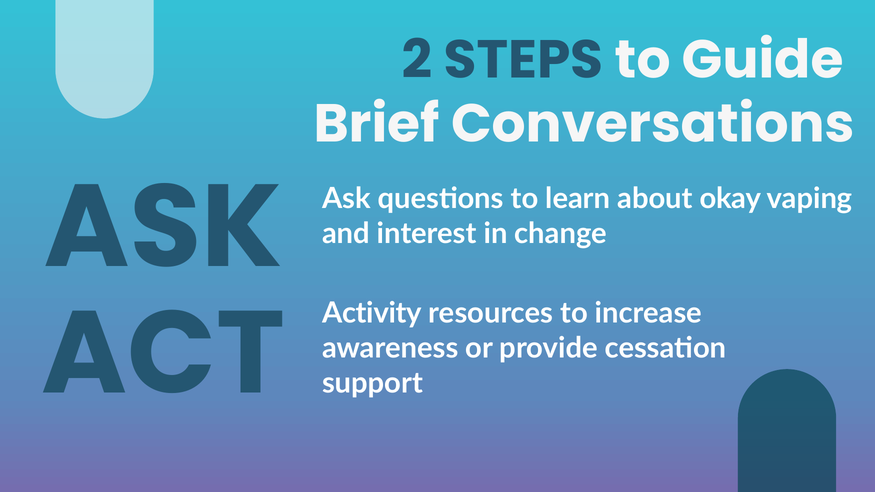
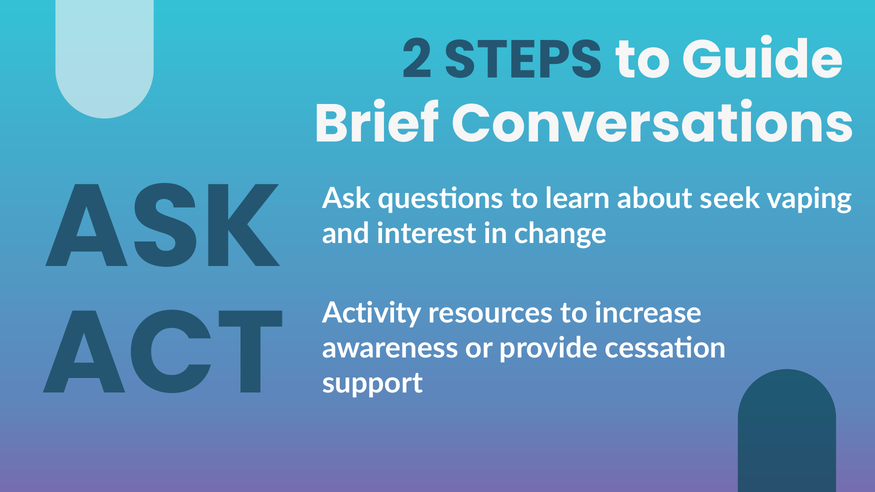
okay: okay -> seek (730, 199)
